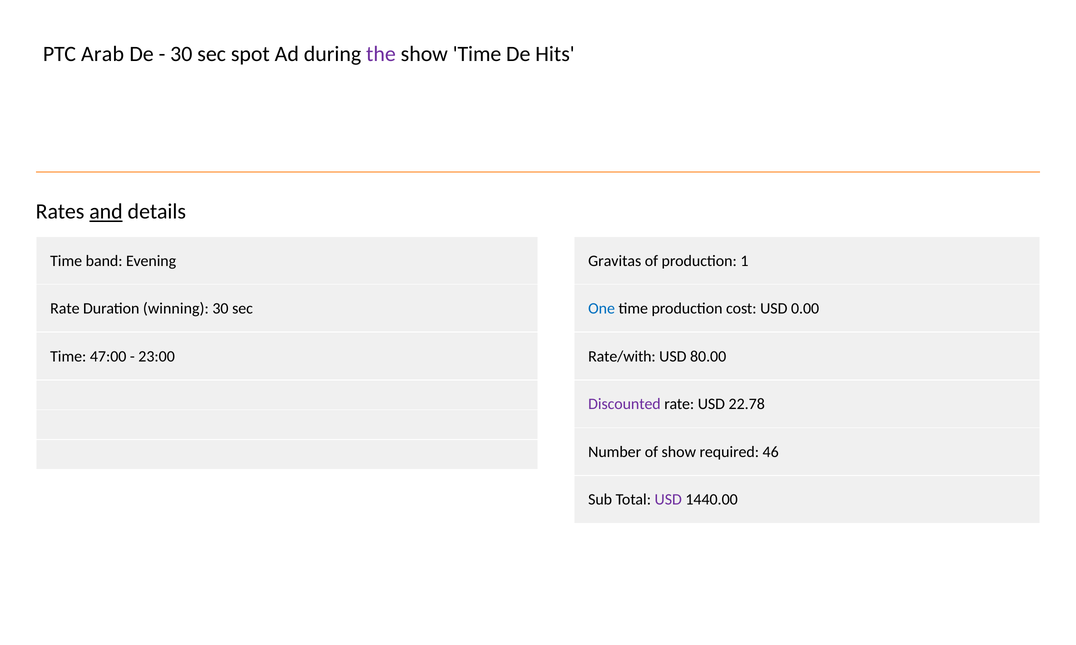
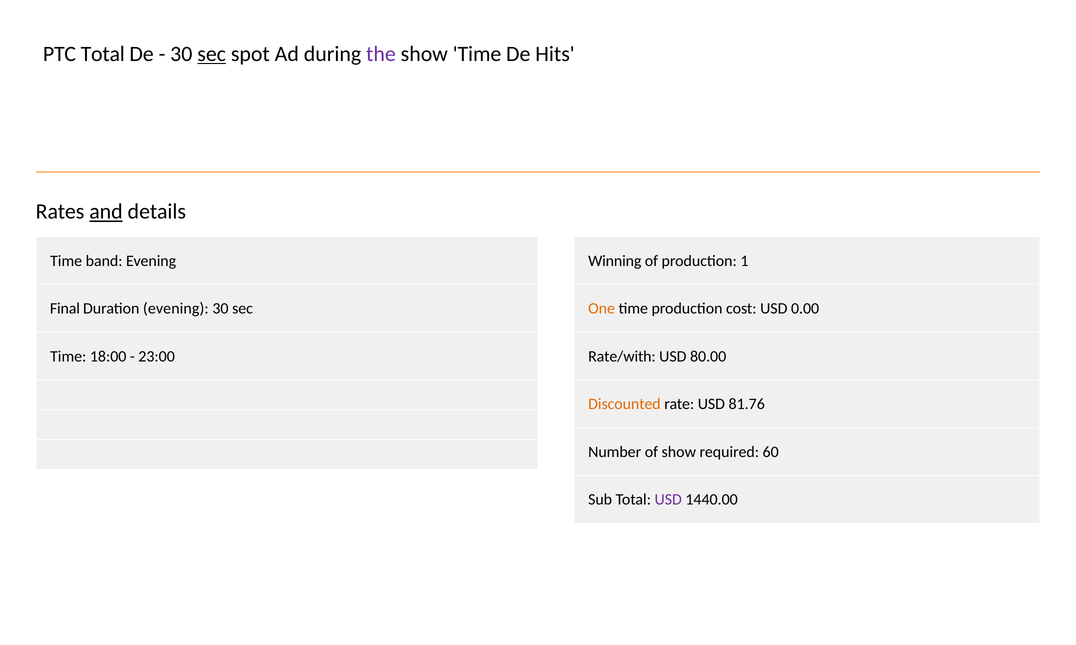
PTC Arab: Arab -> Total (103, 54)
sec underline: none -> present (212, 54)
Gravitas: Gravitas -> Winning (615, 261)
Rate: Rate -> Final (65, 309)
Duration winning: winning -> evening (176, 309)
One colour: blue -> orange (602, 309)
47:00: 47:00 -> 18:00 (108, 357)
Discounted colour: purple -> orange (624, 405)
22.78: 22.78 -> 81.76 (747, 405)
46: 46 -> 60 (771, 452)
